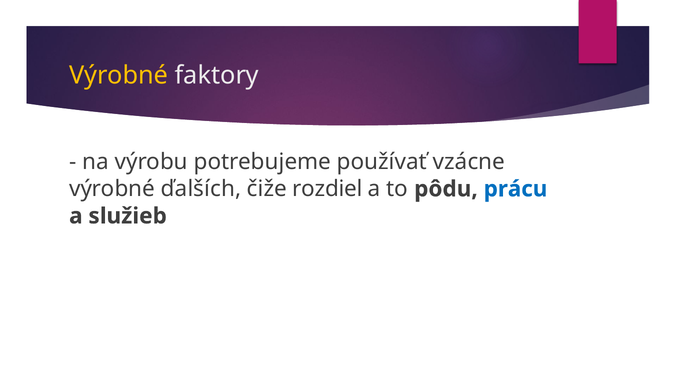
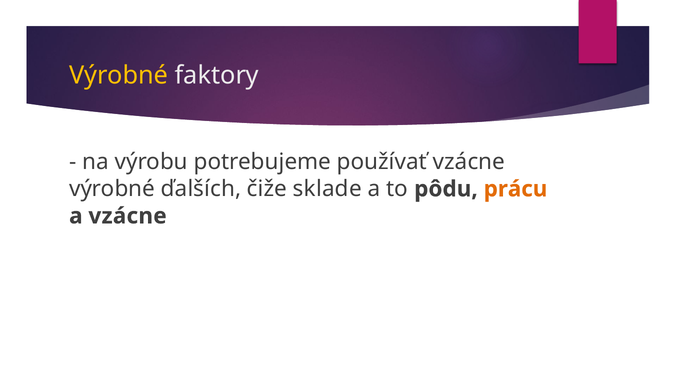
rozdiel: rozdiel -> sklade (327, 189)
prácu colour: blue -> orange (516, 189)
a služieb: služieb -> vzácne (128, 216)
